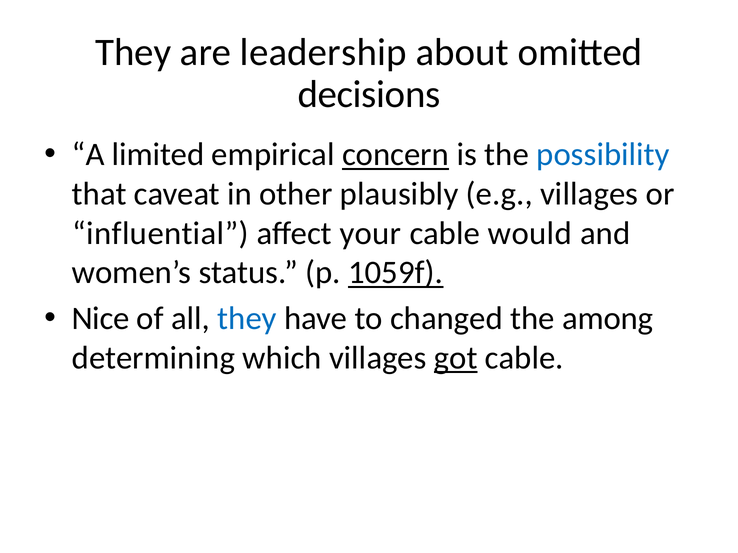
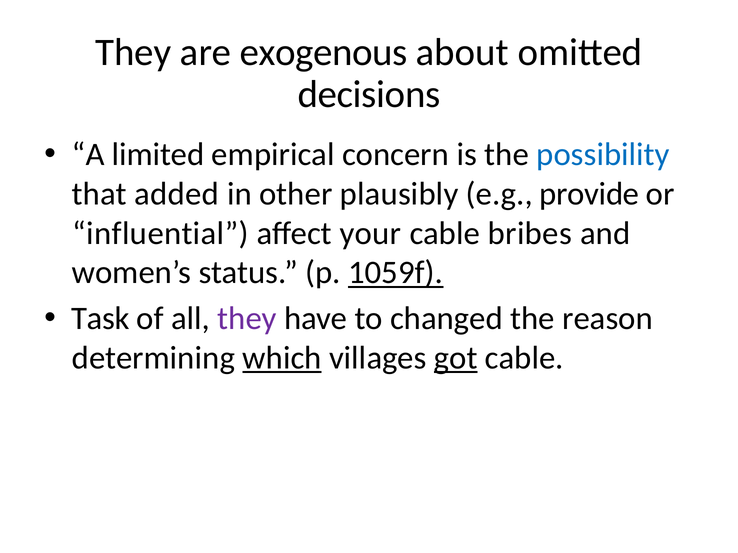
leadership: leadership -> exogenous (324, 52)
concern underline: present -> none (396, 155)
caveat: caveat -> added (177, 194)
e.g villages: villages -> provide (589, 194)
would: would -> bribes (530, 234)
Nice: Nice -> Task (101, 319)
they colour: blue -> purple (247, 319)
among: among -> reason (608, 319)
which underline: none -> present (282, 358)
